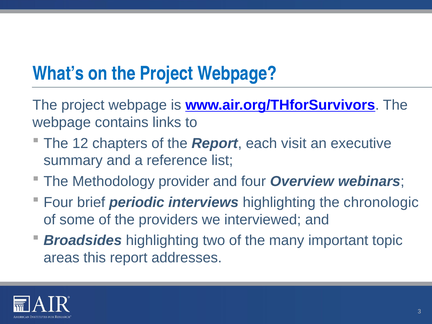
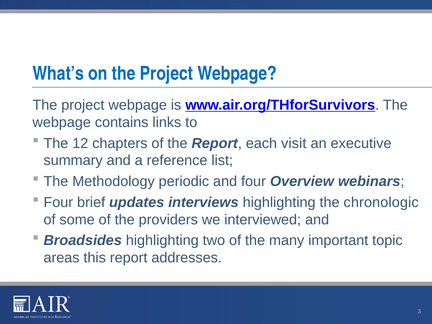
provider: provider -> periodic (184, 181)
periodic: periodic -> updates (137, 202)
